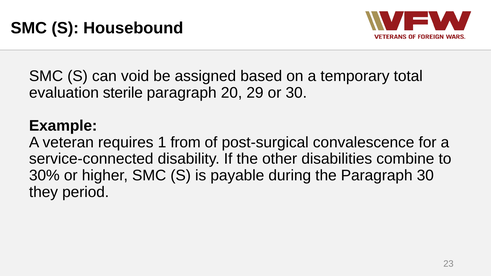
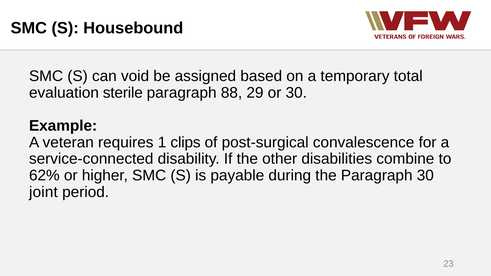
20: 20 -> 88 (232, 93)
from: from -> clips (186, 142)
30%: 30% -> 62% (44, 176)
they: they -> joint (43, 192)
